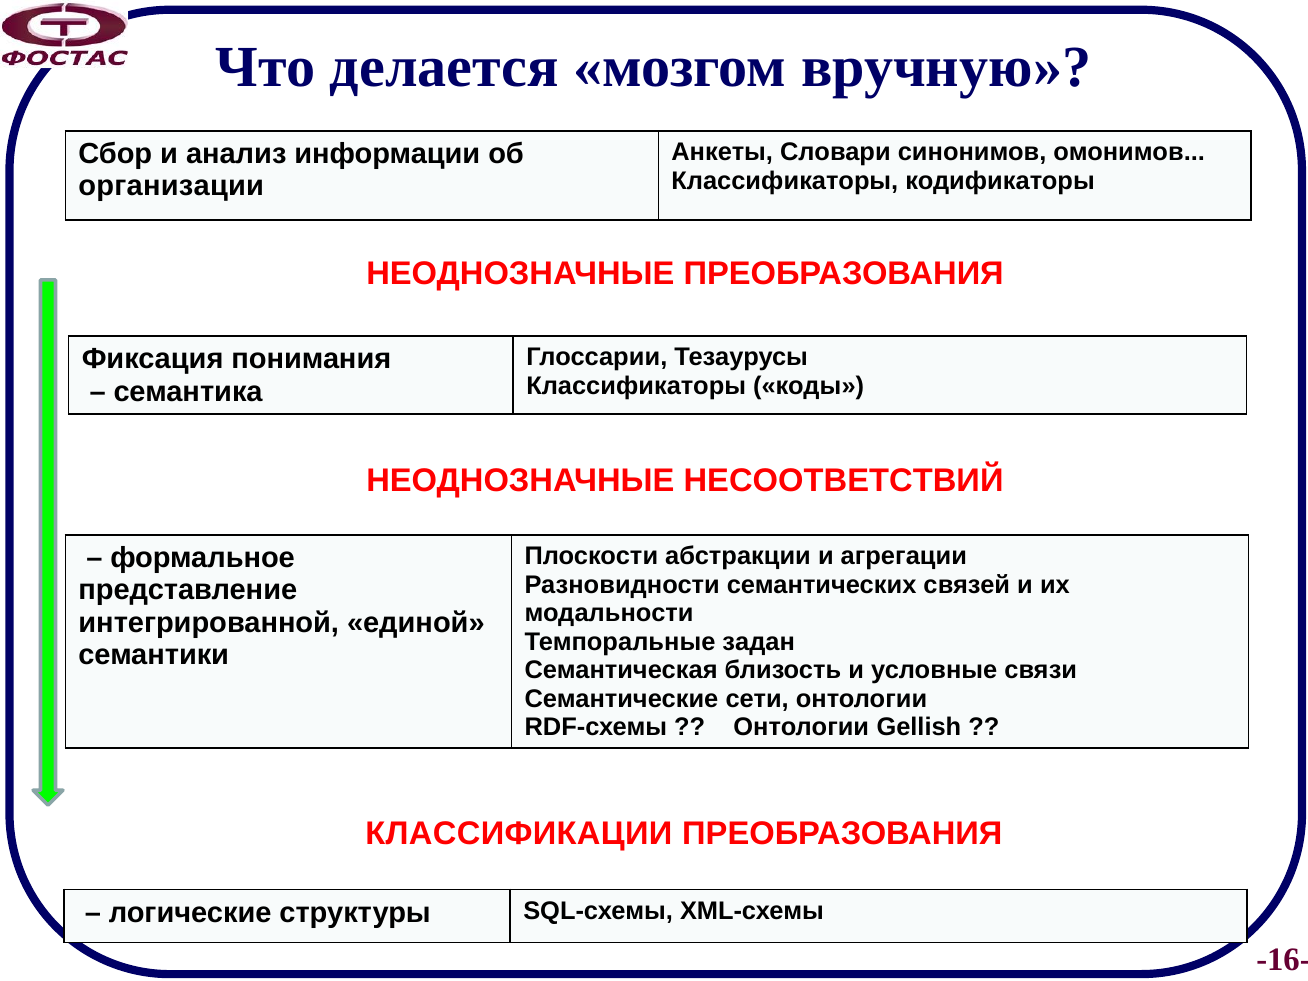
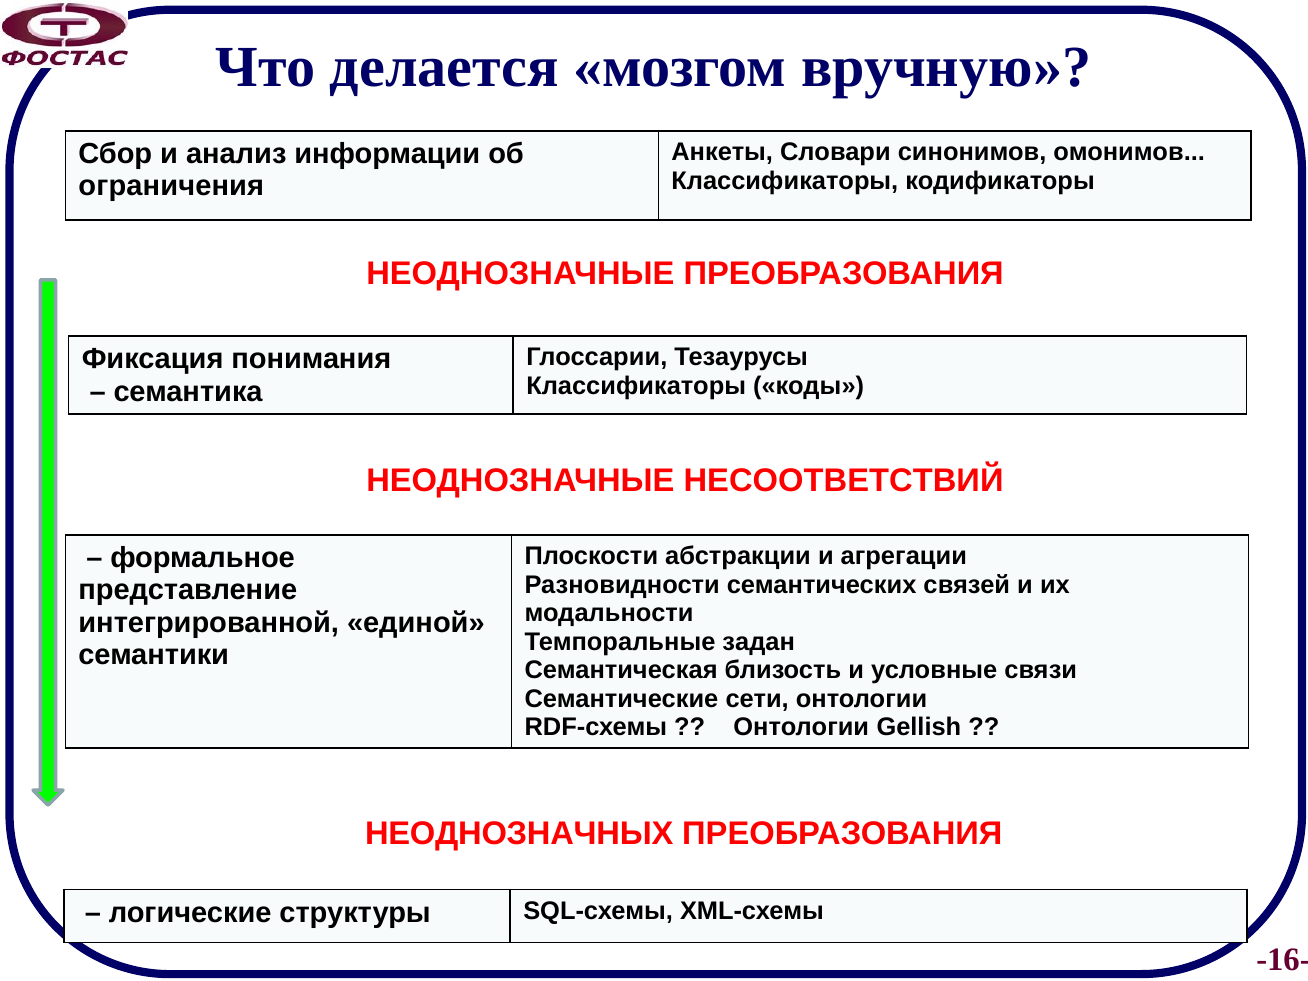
организации: организации -> ограничения (171, 186)
КЛАССИФИКАЦИИ: КЛАССИФИКАЦИИ -> НЕОДНОЗНАЧНЫХ (519, 833)
